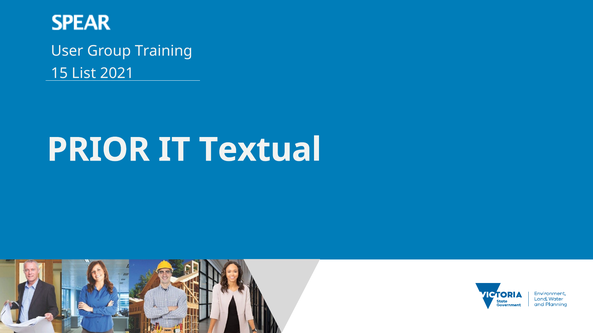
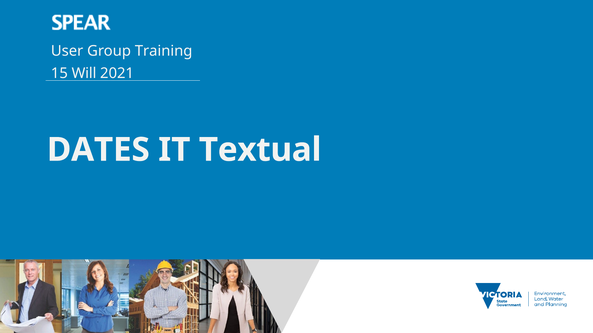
List: List -> Will (84, 73)
PRIOR: PRIOR -> DATES (98, 150)
